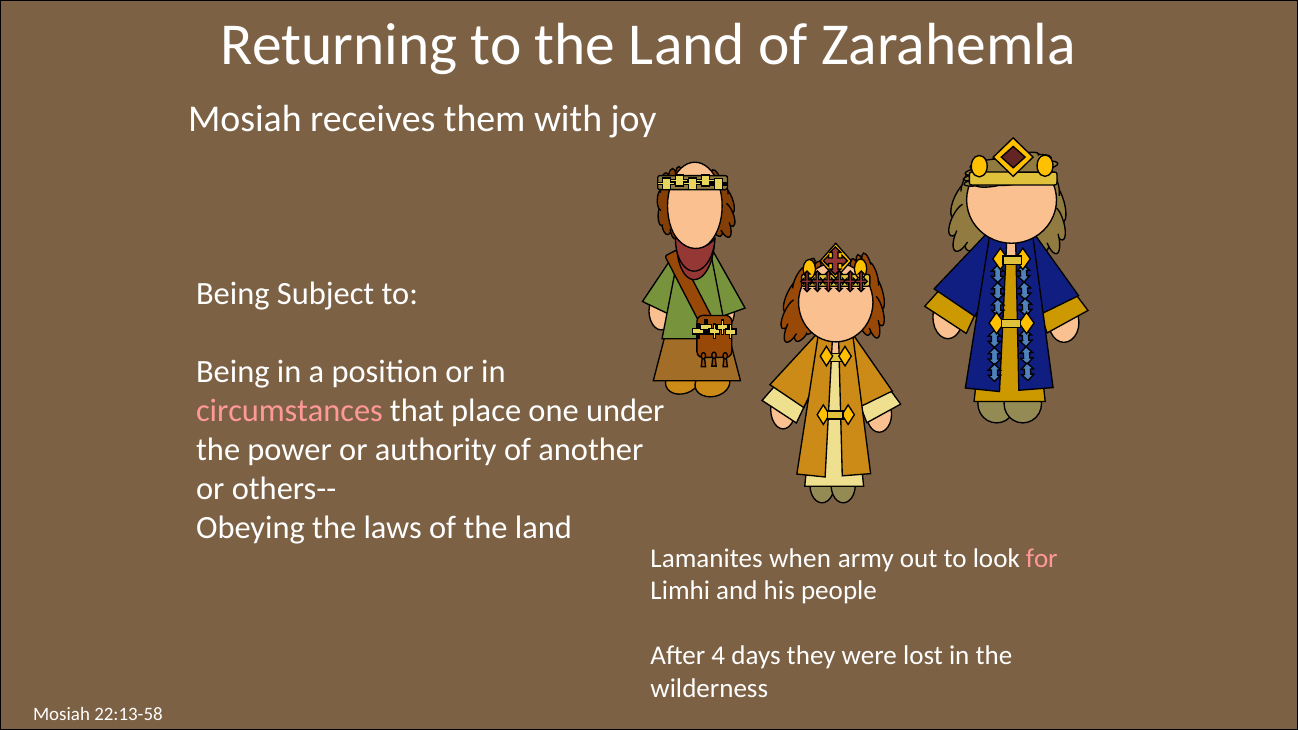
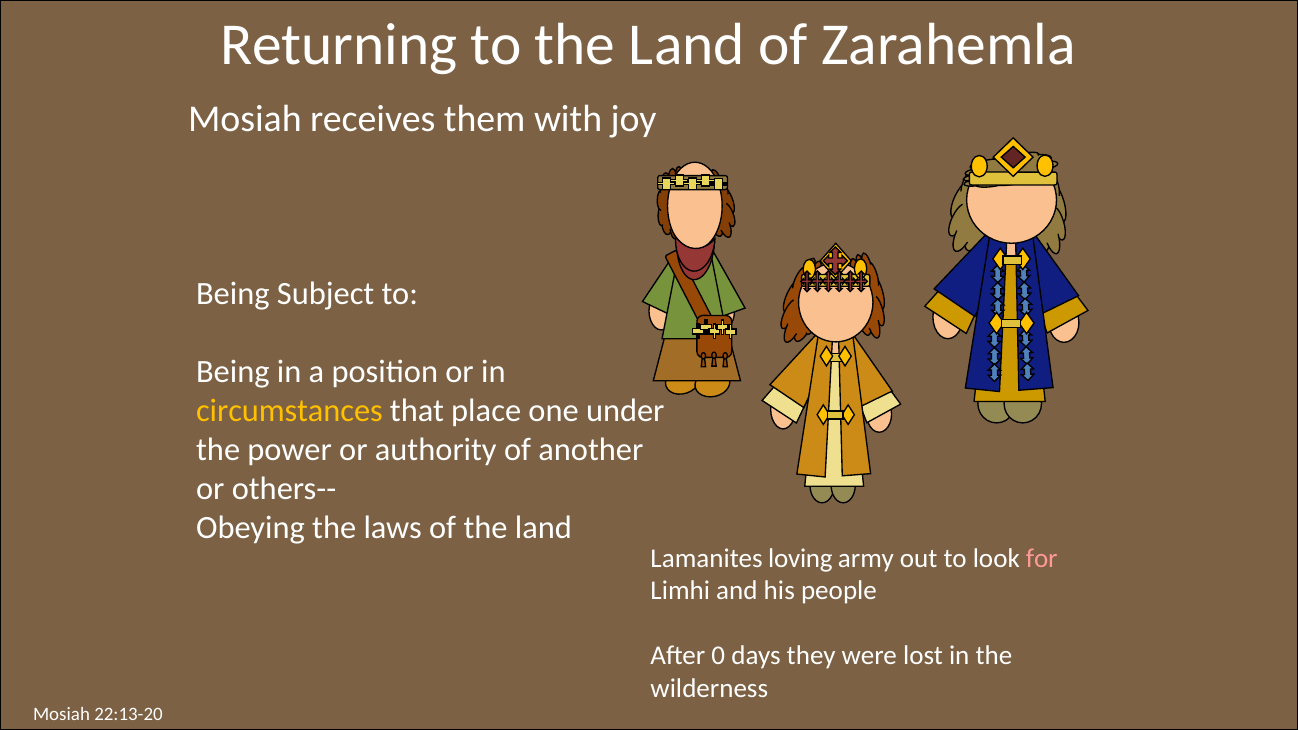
circumstances colour: pink -> yellow (289, 411)
when: when -> loving (800, 558)
4: 4 -> 0 (718, 656)
22:13-58: 22:13-58 -> 22:13-20 (128, 715)
